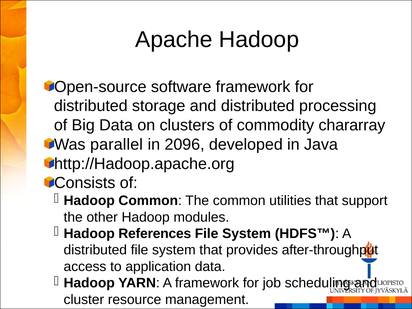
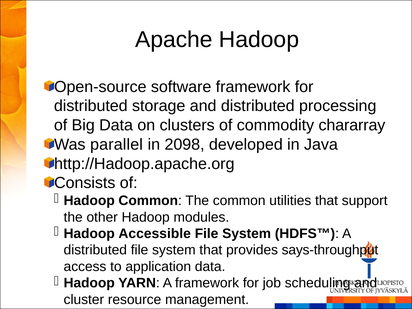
2096: 2096 -> 2098 (185, 145)
References: References -> Accessible (155, 234)
after-throughput: after-throughput -> says-throughput (330, 250)
